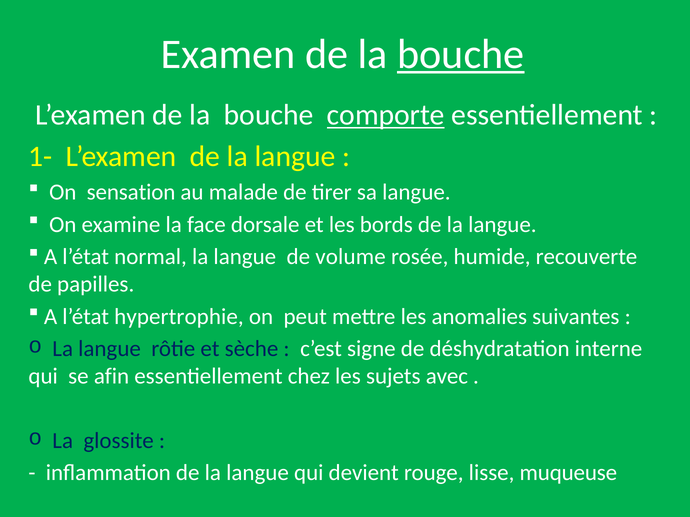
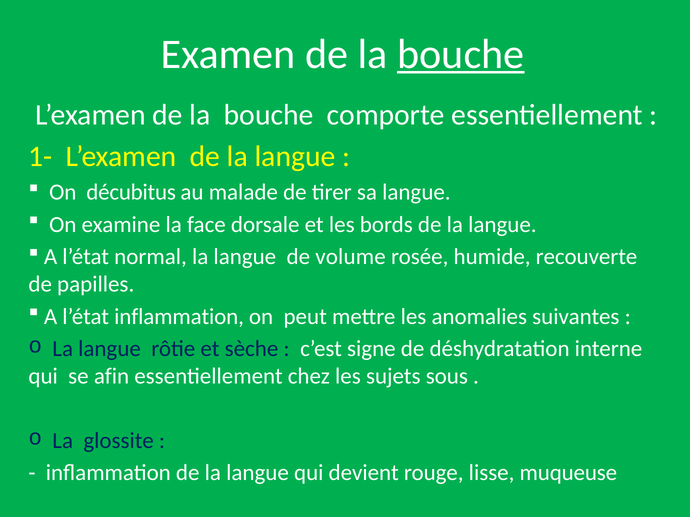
comporte underline: present -> none (386, 115)
sensation: sensation -> décubitus (131, 193)
l’état hypertrophie: hypertrophie -> inflammation (179, 317)
avec: avec -> sous (447, 377)
